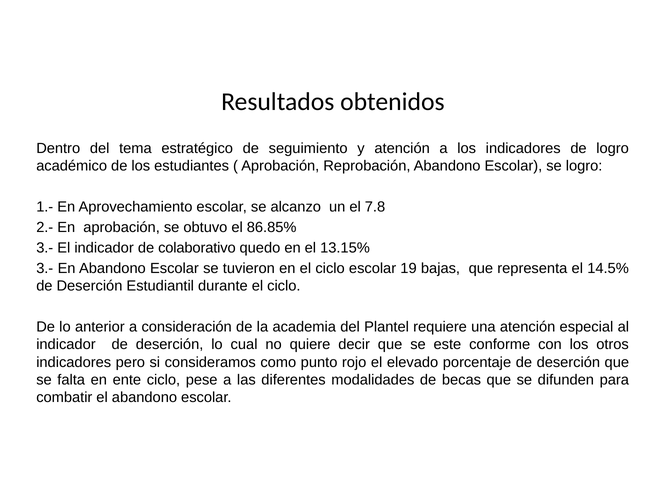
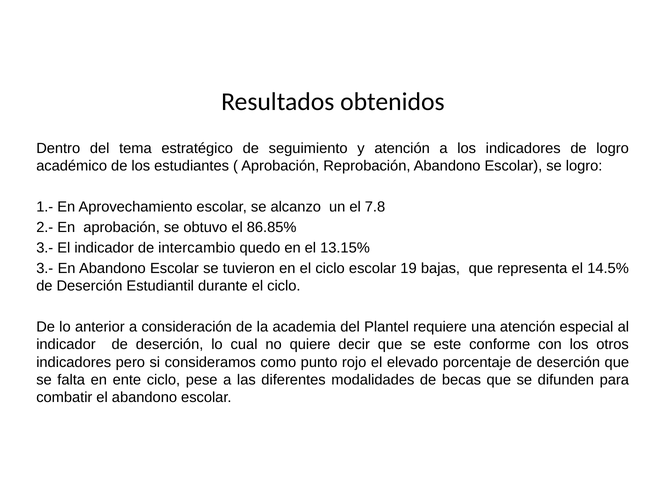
colaborativo: colaborativo -> intercambio (197, 248)
